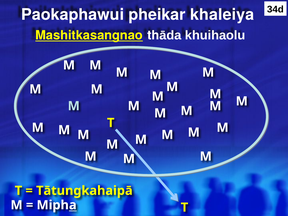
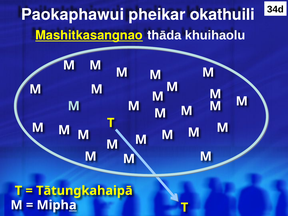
khaleiya: khaleiya -> okathuili (222, 15)
